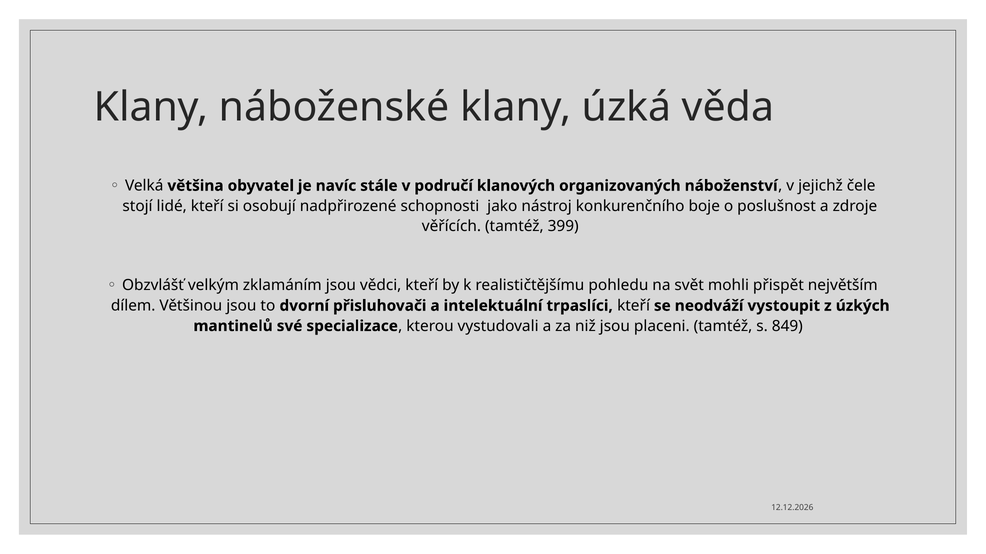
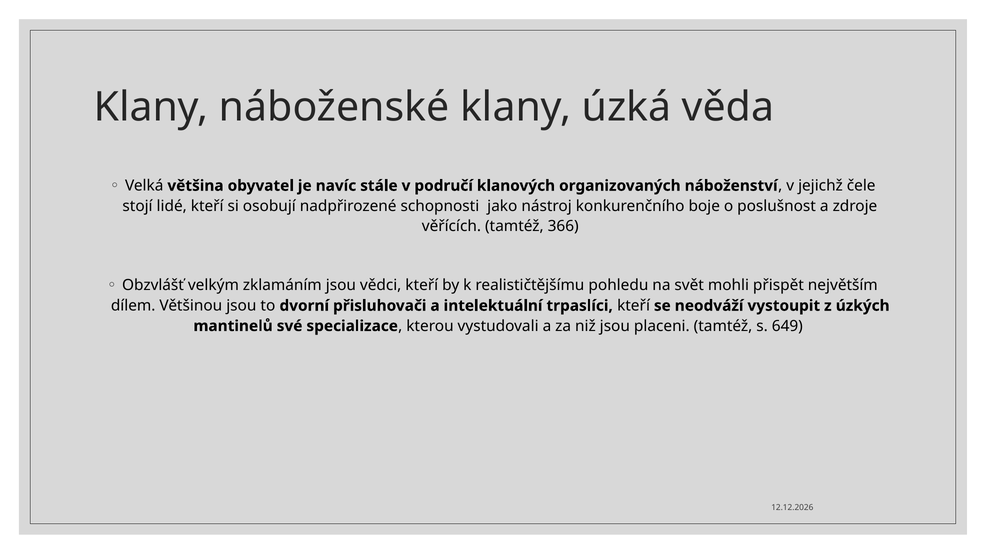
399: 399 -> 366 (563, 227)
849: 849 -> 649 (787, 326)
